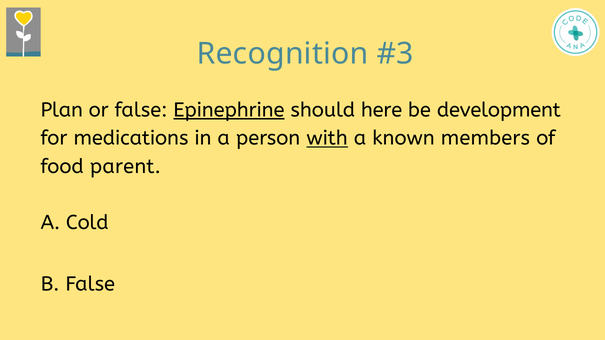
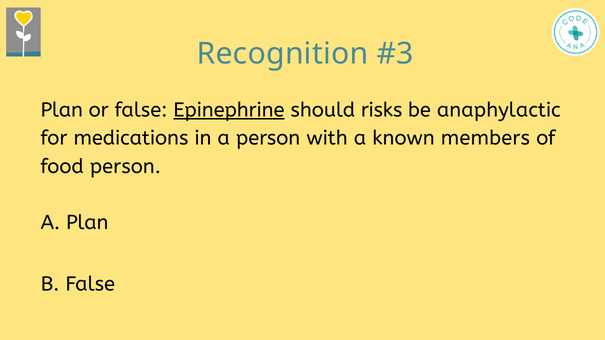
here: here -> risks (382, 110)
development: development -> anaphylactic (499, 110)
with underline: present -> none (327, 138)
food parent: parent -> person (125, 167)
A Cold: Cold -> Plan (87, 223)
